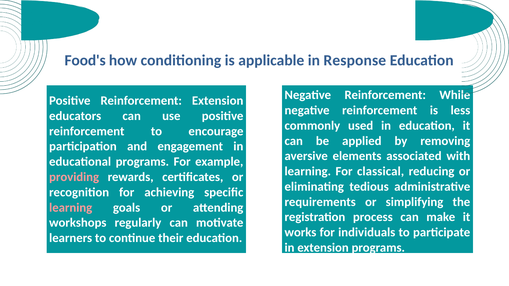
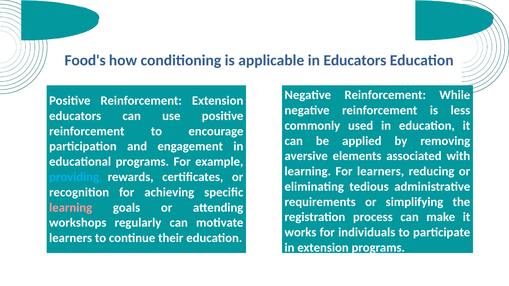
in Response: Response -> Educators (355, 60)
For classical: classical -> learners (381, 172)
providing colour: pink -> light blue (74, 177)
